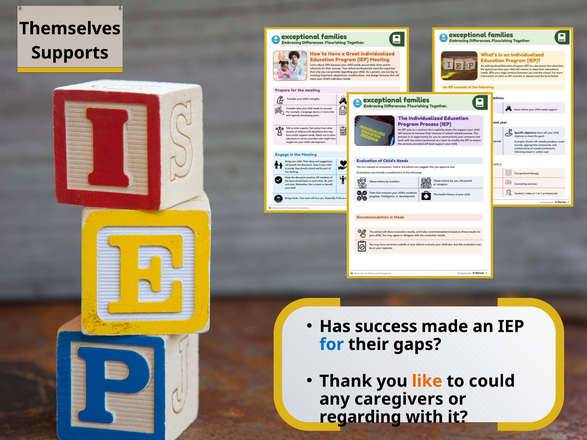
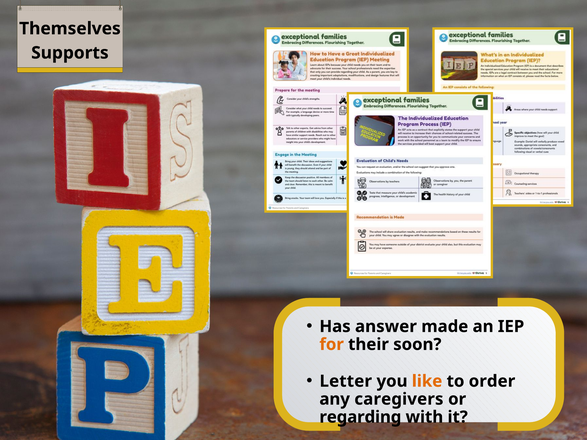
success: success -> answer (386, 327)
for colour: blue -> orange (332, 345)
gaps: gaps -> soon (417, 345)
Thank: Thank -> Letter (346, 381)
could: could -> order (492, 381)
